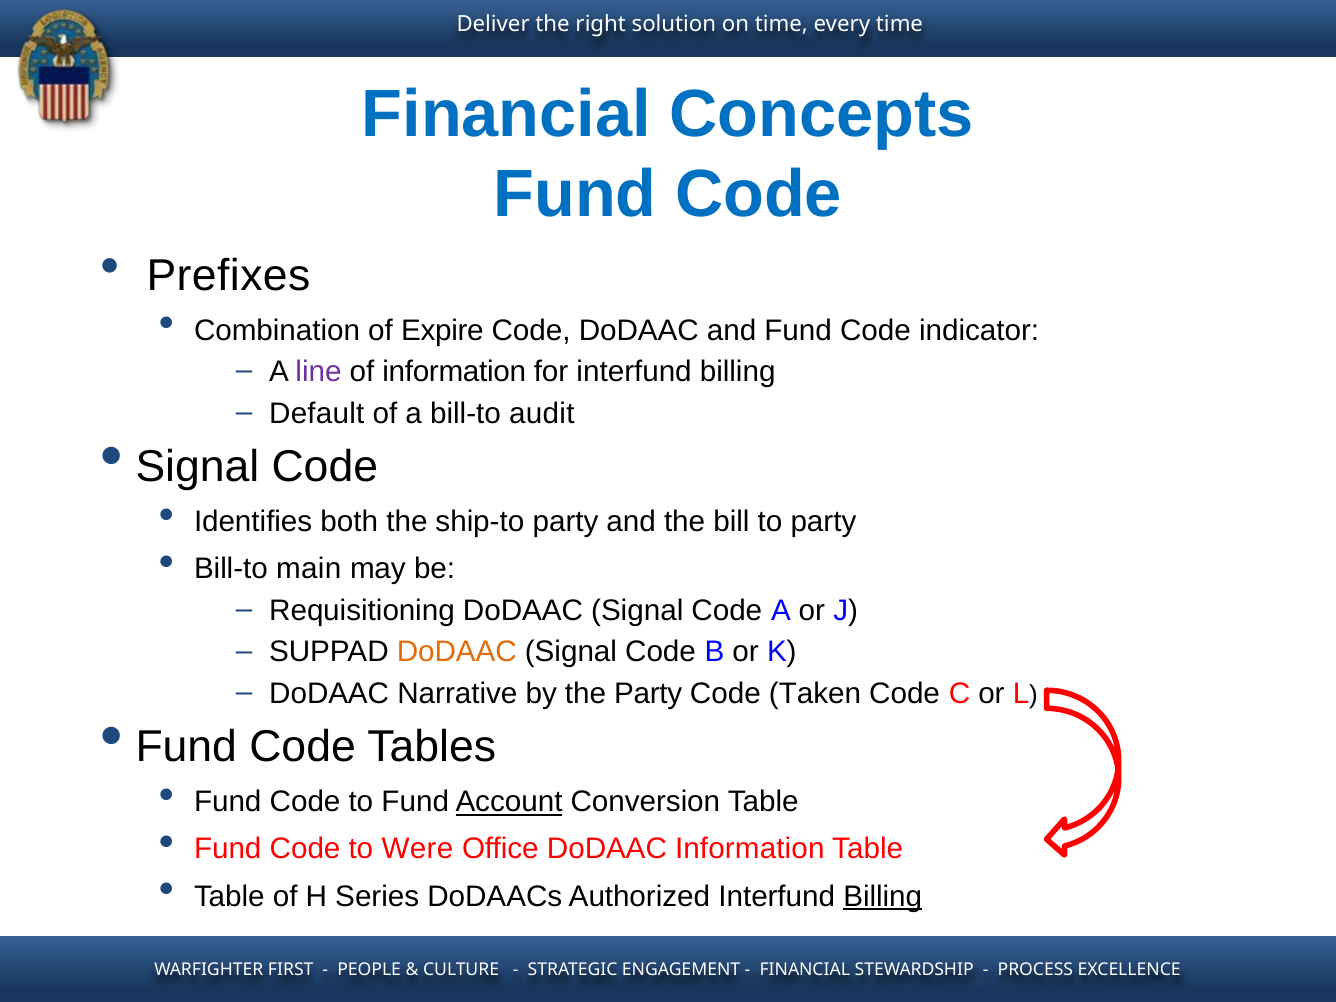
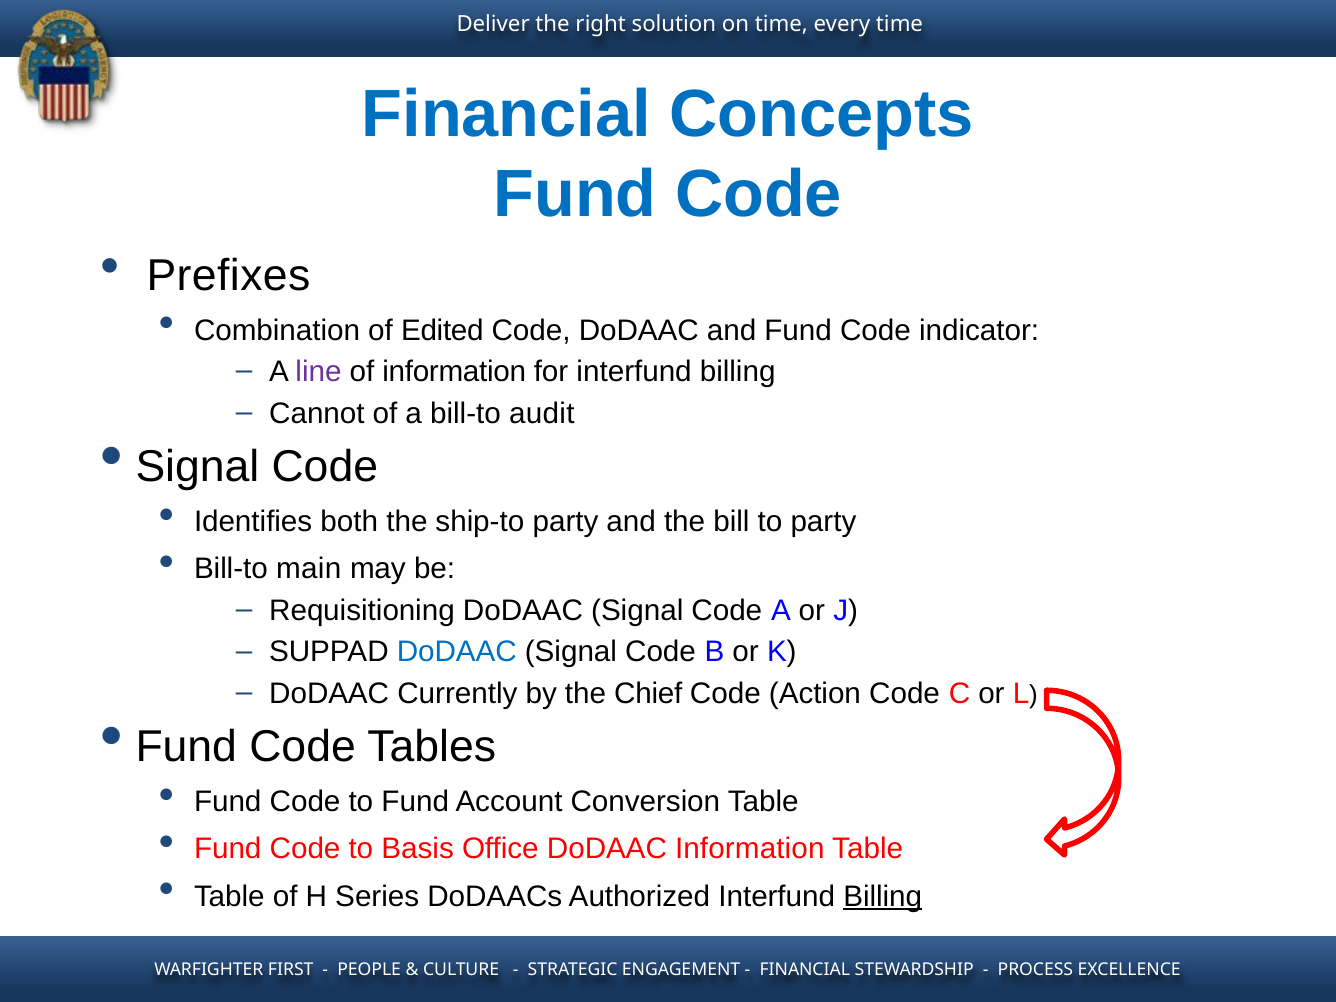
Expire: Expire -> Edited (442, 330)
Default: Default -> Cannot (317, 413)
DoDAAC colour: orange -> blue (457, 652)
Narrative: Narrative -> Currently (457, 694)
the Party: Party -> Chief (648, 694)
Taken: Taken -> Action (815, 694)
Account underline: present -> none (509, 802)
Were: Were -> Basis (418, 849)
